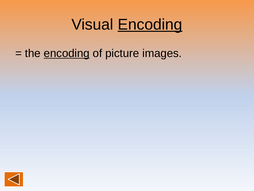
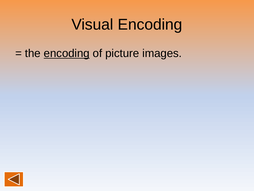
Encoding underline: present -> none (150, 25)
